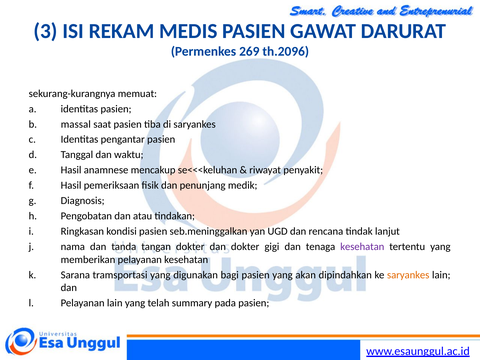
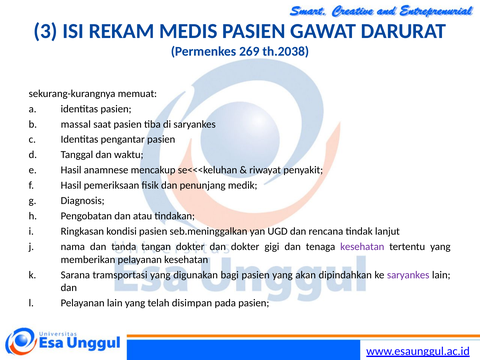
th.2096: th.2096 -> th.2038 (286, 51)
saryankes colour: orange -> purple (408, 275)
summary: summary -> disimpan (192, 303)
